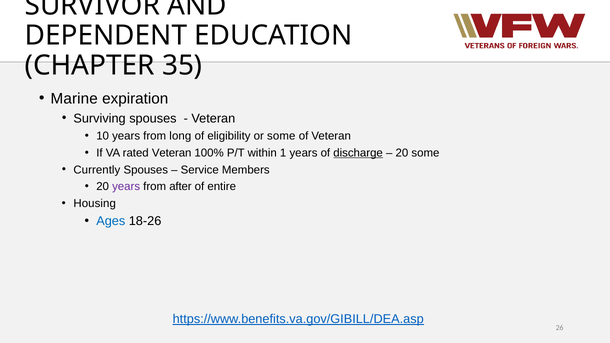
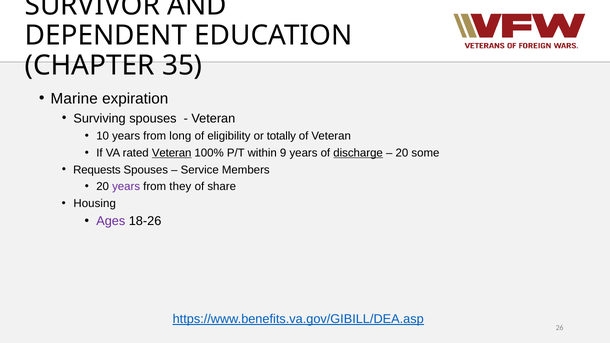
or some: some -> totally (281, 136)
Veteran underline: none -> present (172, 153)
1: 1 -> 9 (283, 153)
Currently: Currently -> Requests (97, 170)
after: after -> they (180, 187)
entire: entire -> share (222, 187)
Ages colour: blue -> purple (111, 221)
